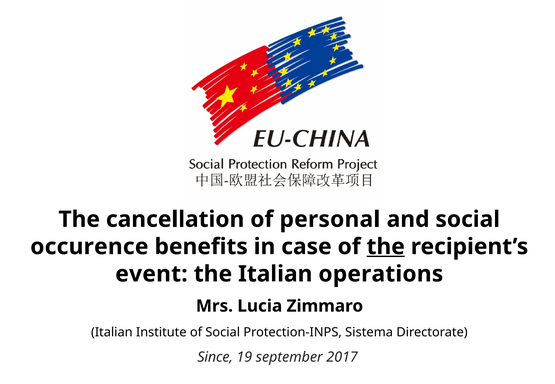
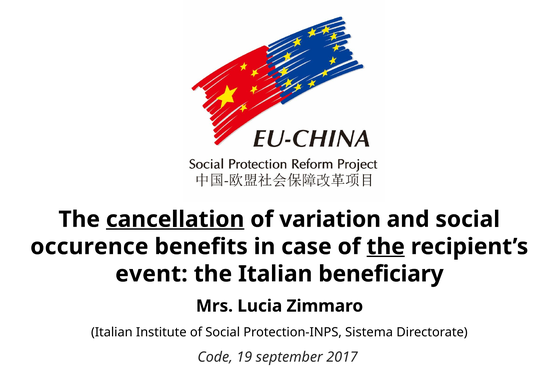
cancellation underline: none -> present (175, 219)
personal: personal -> variation (330, 219)
operations: operations -> beneficiary (381, 274)
Since: Since -> Code (215, 357)
